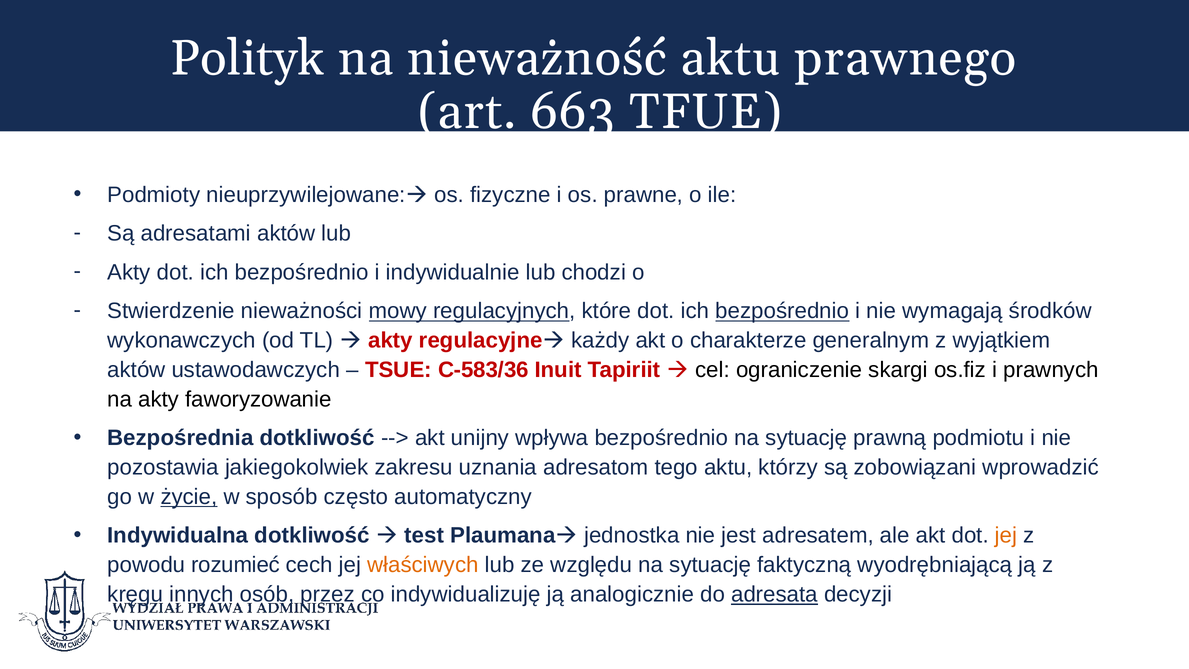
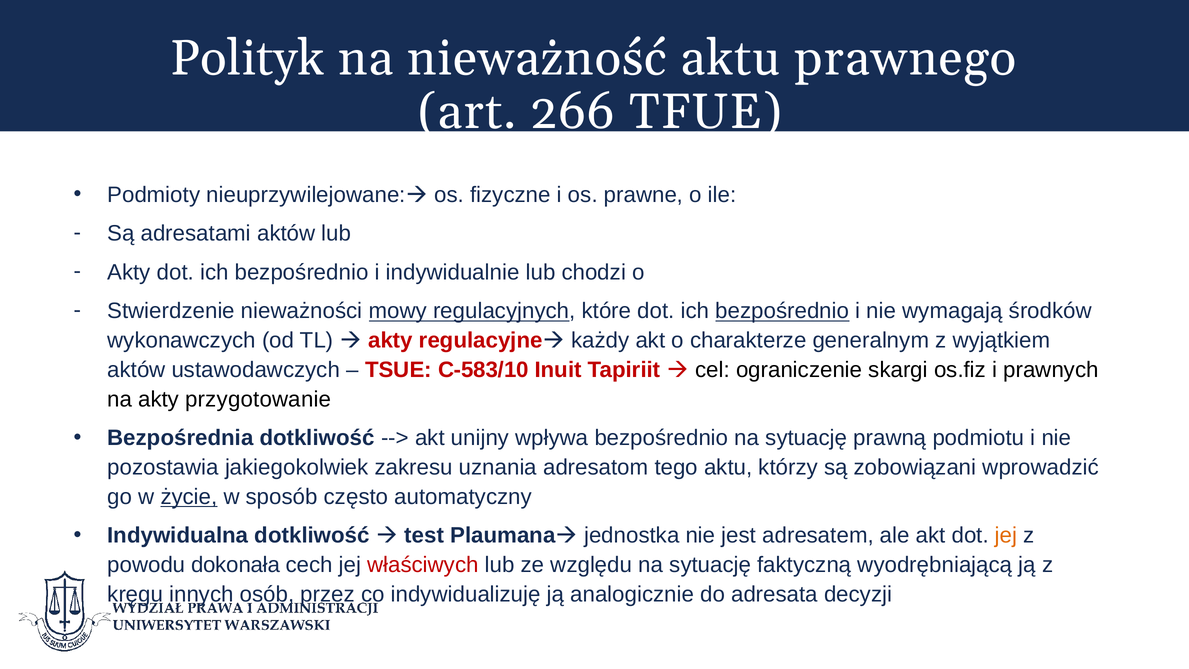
663: 663 -> 266 (573, 112)
C-583/36: C-583/36 -> C-583/10 (483, 370)
faworyzowanie: faworyzowanie -> przygotowanie (258, 399)
rozumieć: rozumieć -> dokonała (236, 565)
właściwych colour: orange -> red (423, 565)
adresata underline: present -> none (775, 594)
